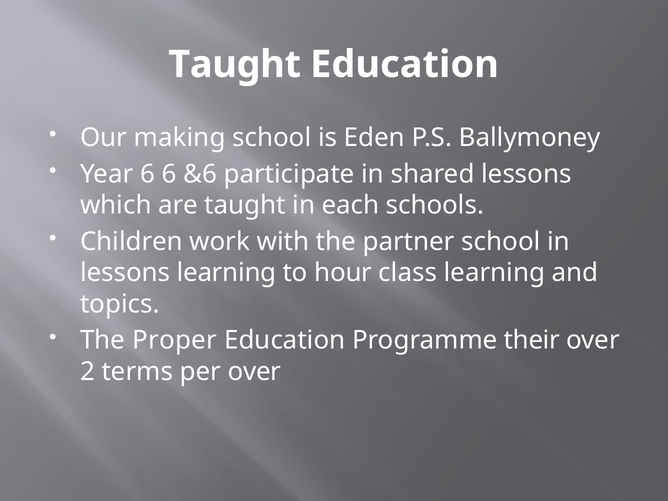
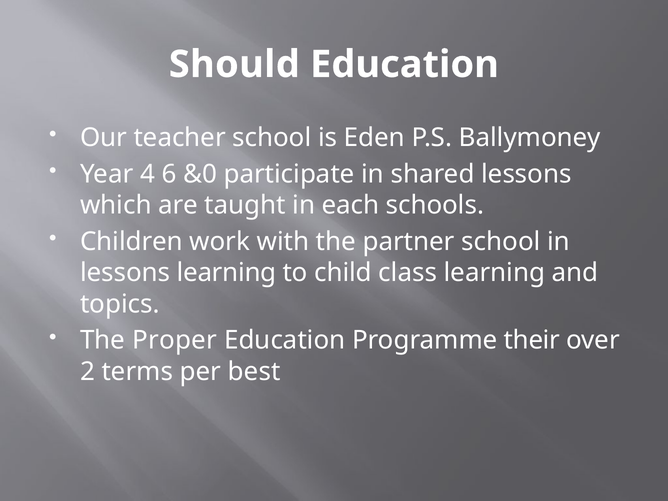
Taught: Taught -> Should (234, 64)
making: making -> teacher (180, 138)
Year 6: 6 -> 4 (147, 174)
&6: &6 -> &0 (200, 174)
hour: hour -> child (343, 273)
per over: over -> best (254, 372)
